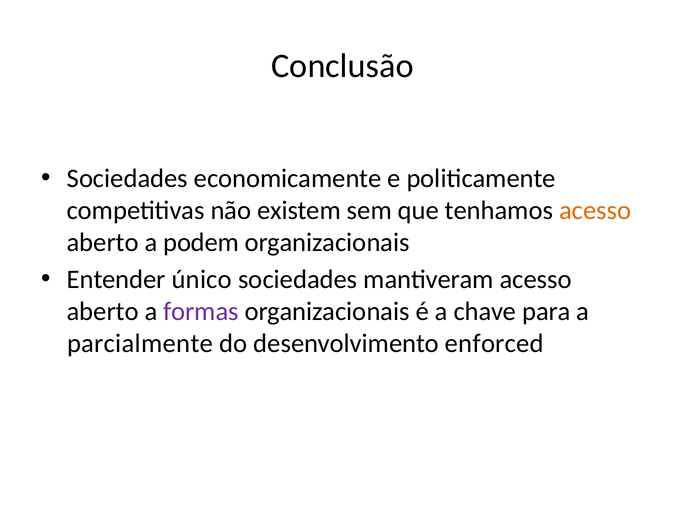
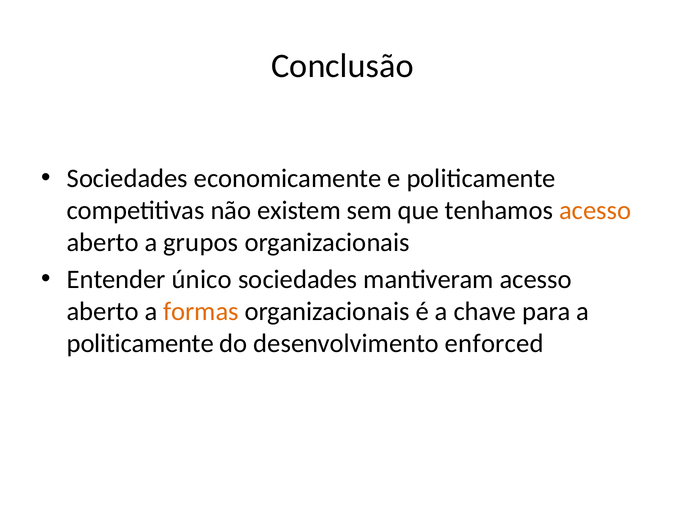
podem: podem -> grupos (201, 242)
formas colour: purple -> orange (201, 311)
parcialmente: parcialmente -> politicamente (140, 343)
